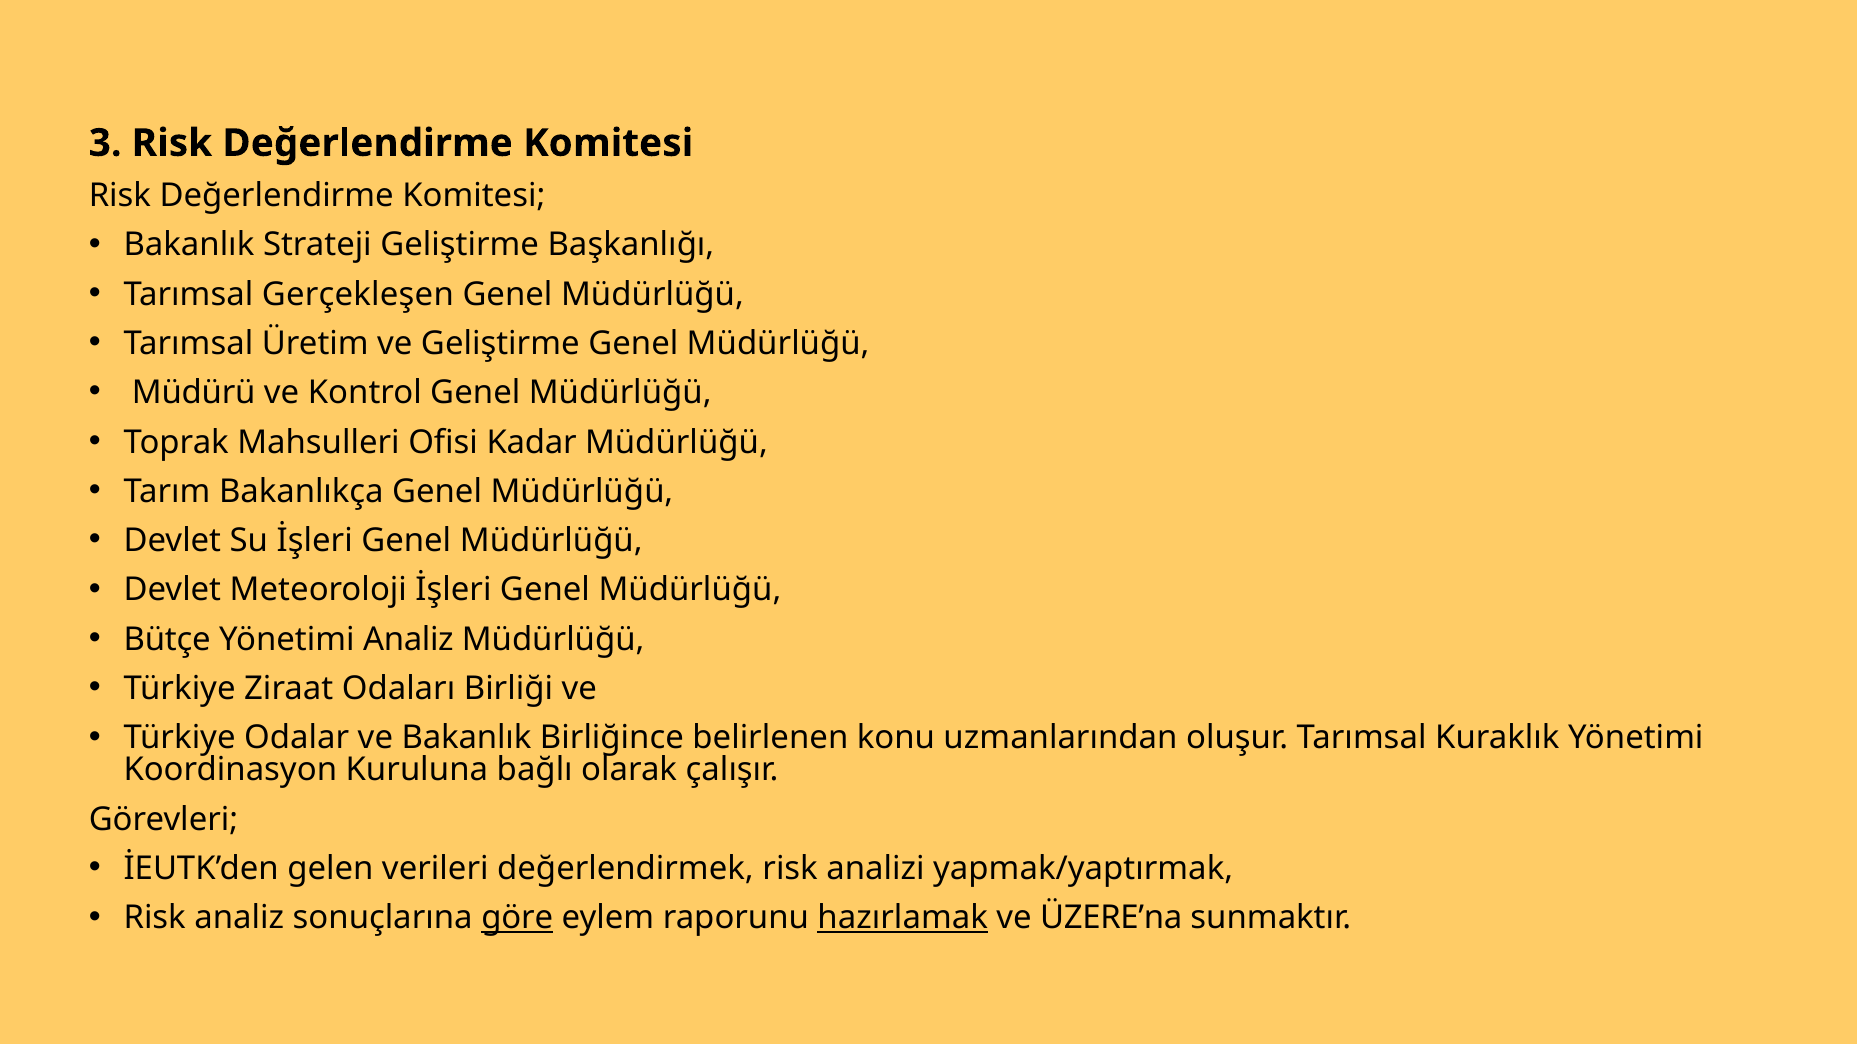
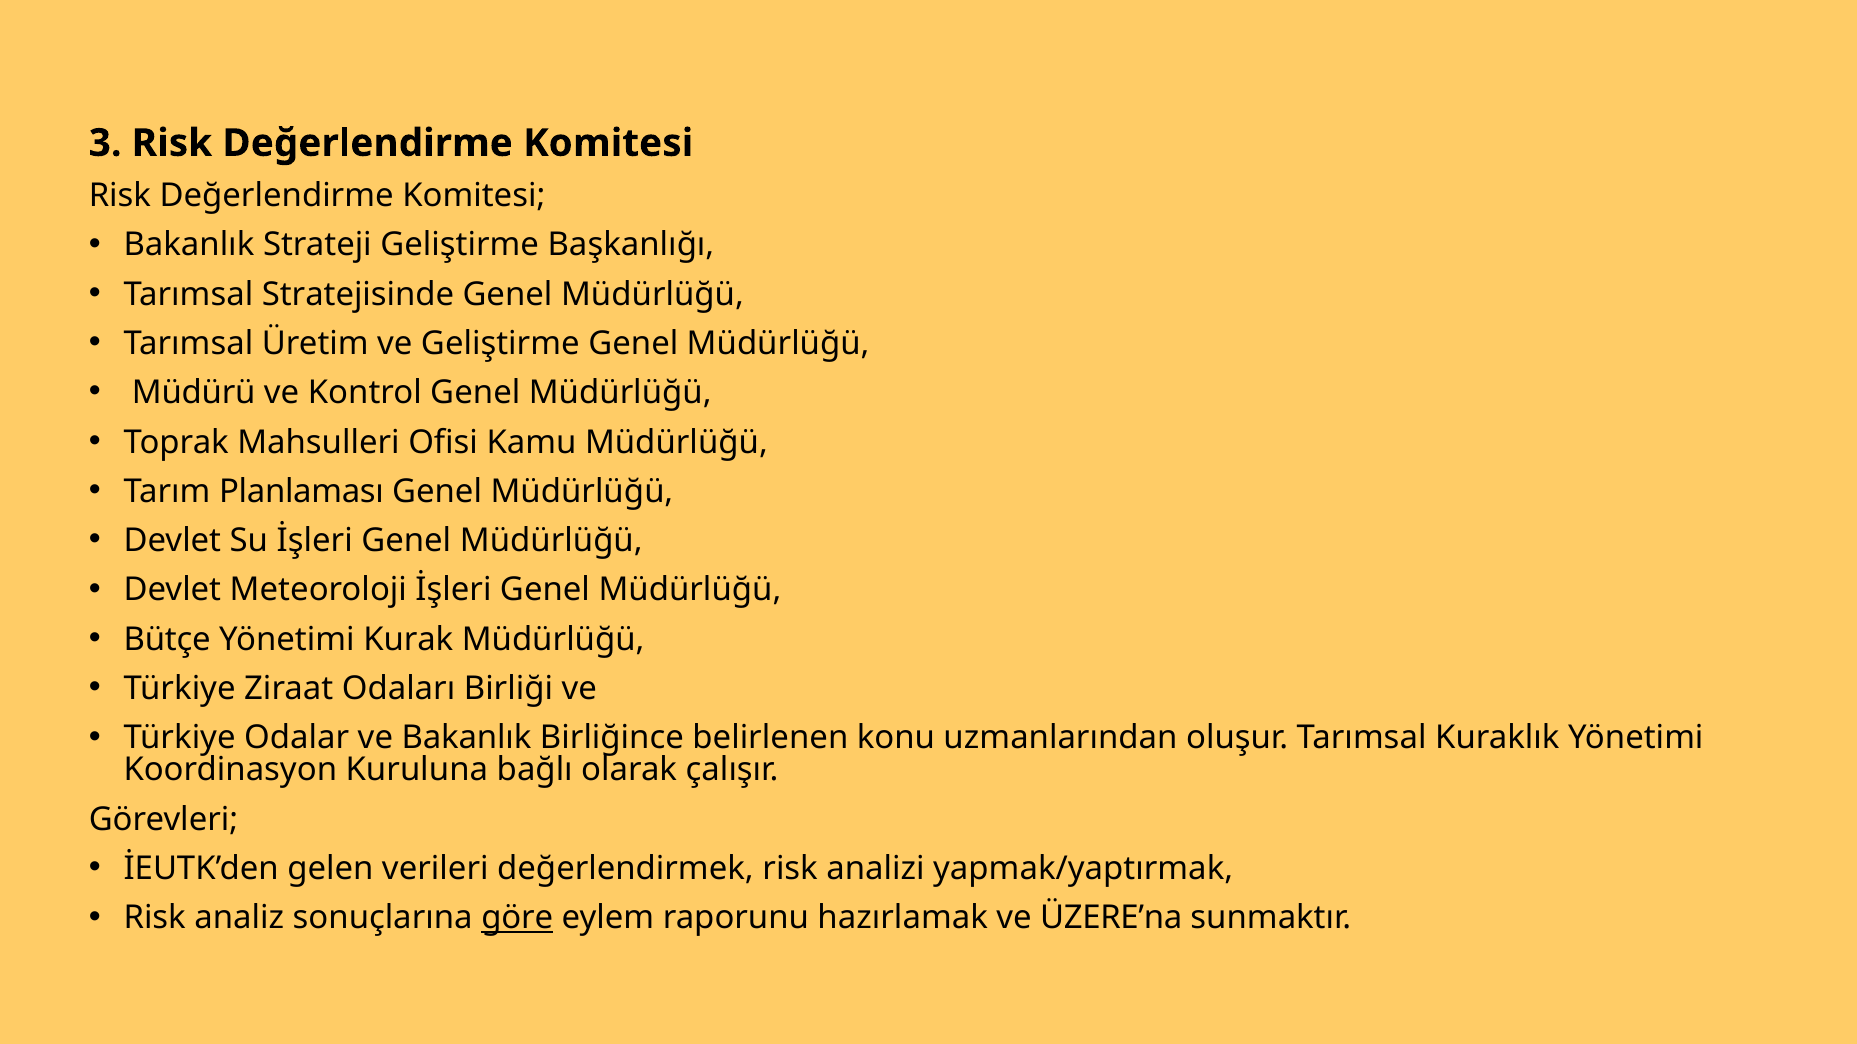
Gerçekleşen: Gerçekleşen -> Stratejisinde (358, 294)
Kadar: Kadar -> Kamu (531, 442)
Bakanlıkça: Bakanlıkça -> Planlaması (301, 492)
Yönetimi Analiz: Analiz -> Kurak (408, 640)
hazırlamak underline: present -> none (903, 918)
